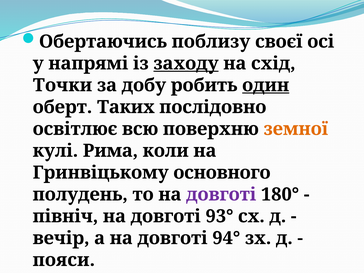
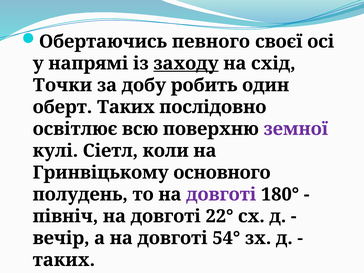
поблизу: поблизу -> певного (211, 42)
один underline: present -> none (266, 85)
земної colour: orange -> purple (296, 129)
Рима: Рима -> Сіетл (110, 151)
93°: 93° -> 22° (219, 216)
94°: 94° -> 54° (226, 238)
пояси: пояси -> таких (64, 260)
